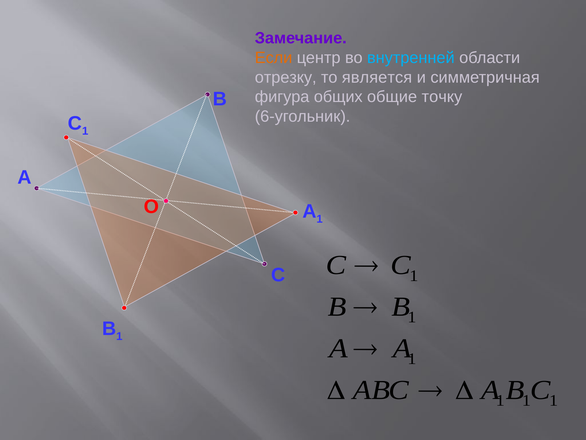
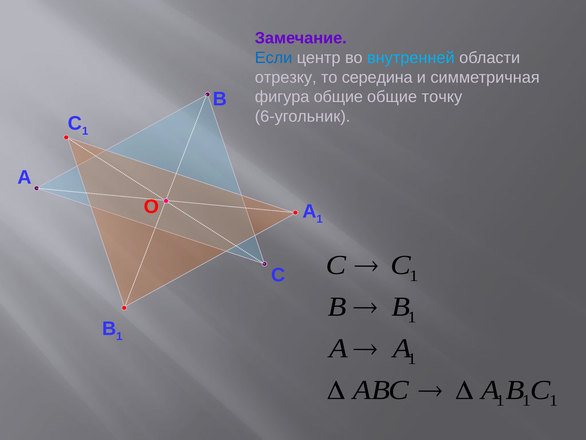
Если colour: orange -> blue (274, 58)
является: является -> середина (377, 77)
фигура общих: общих -> общие (338, 97)
